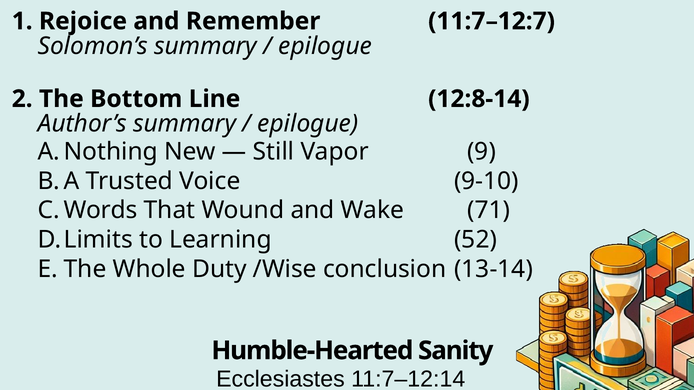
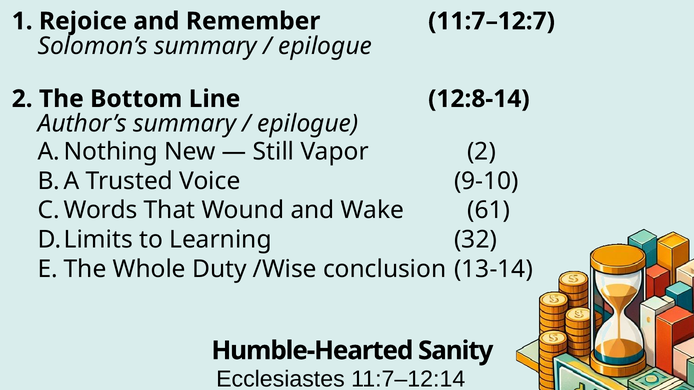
Vapor 9: 9 -> 2 (482, 152)
71: 71 -> 61 (489, 211)
52: 52 -> 32 (476, 240)
